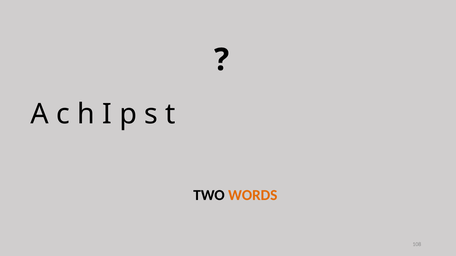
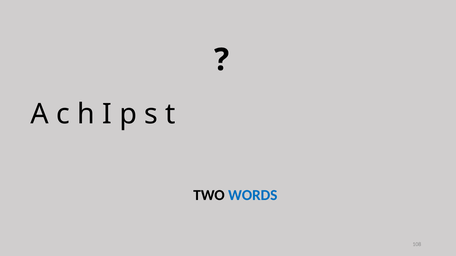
WORDS colour: orange -> blue (253, 196)
